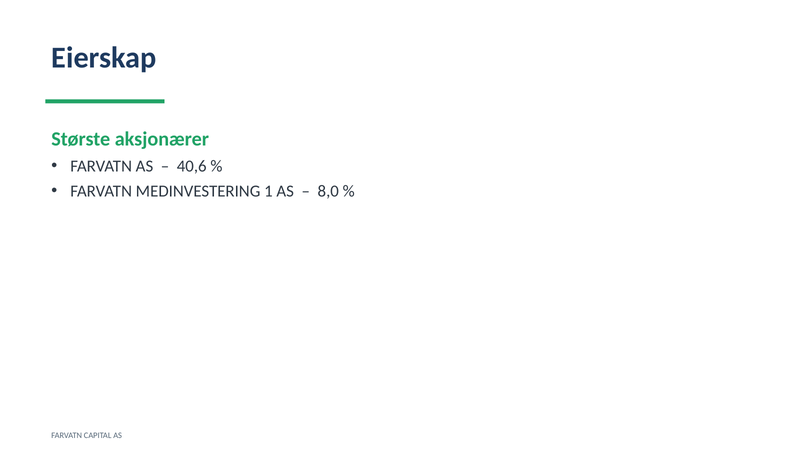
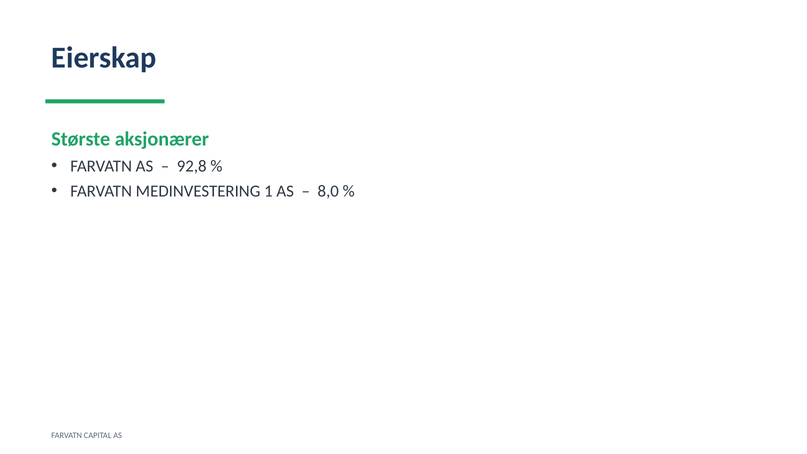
40,6: 40,6 -> 92,8 (192, 166)
